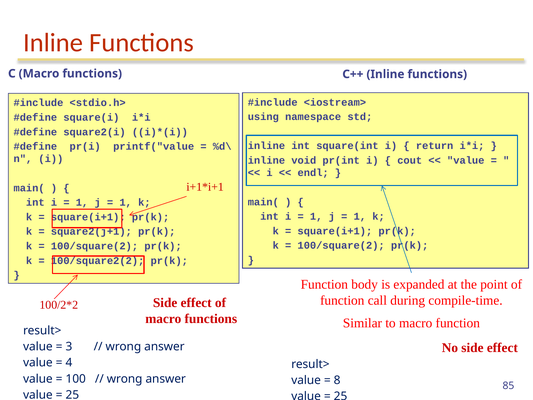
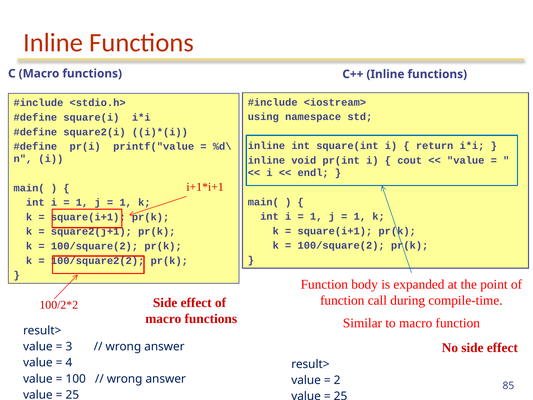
8: 8 -> 2 (337, 380)
